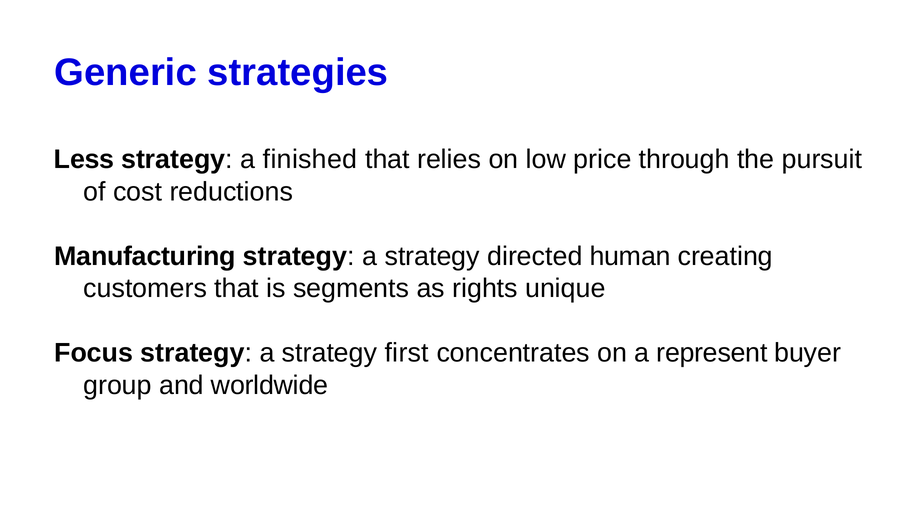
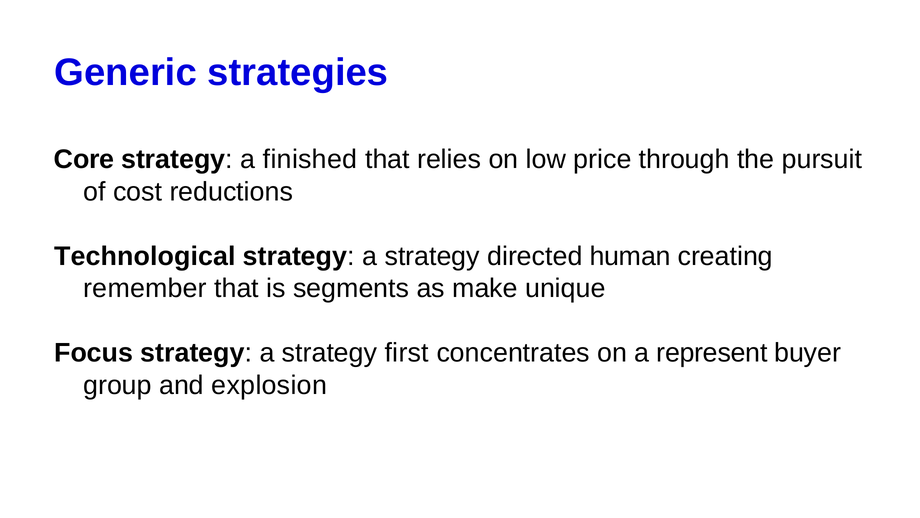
Less: Less -> Core (84, 159)
Manufacturing: Manufacturing -> Technological (145, 256)
customers: customers -> remember (145, 288)
rights: rights -> make (485, 288)
worldwide: worldwide -> explosion (269, 385)
